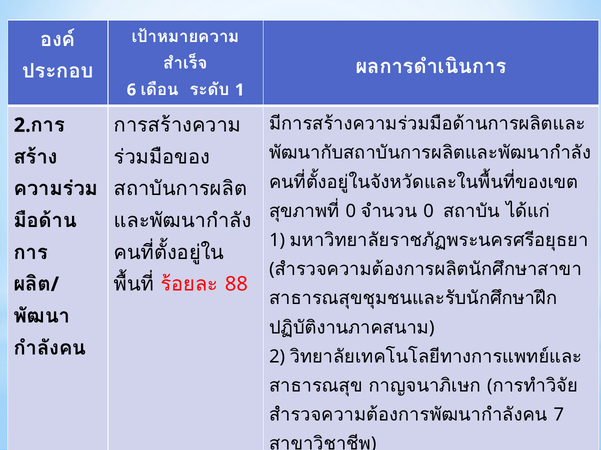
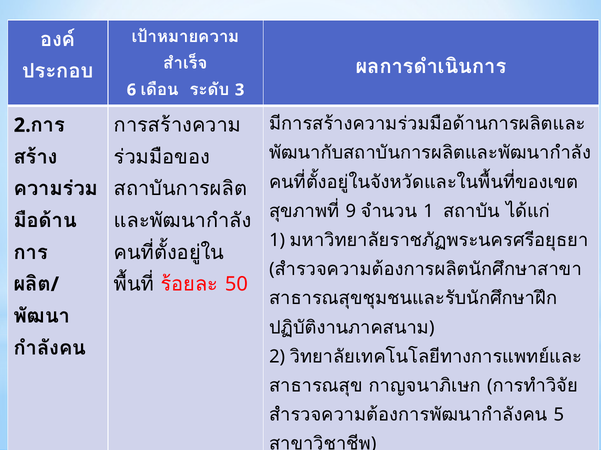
1: 1 -> 3 (240, 90)
0: 0 -> 9 (351, 211)
0: 0 -> 1 (429, 211)
88: 88 -> 50 (236, 285)
7: 7 -> 5 (559, 415)
